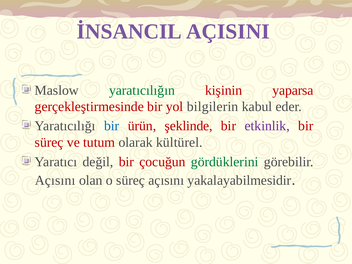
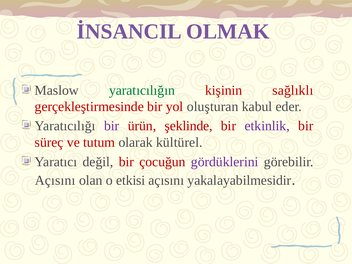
AÇISINI: AÇISINI -> OLMAK (228, 31)
yaparsa: yaparsa -> sağlıklı (293, 90)
bilgilerin: bilgilerin -> oluşturan (213, 107)
bir colour: blue -> purple (112, 126)
gördüklerini colour: green -> purple (225, 162)
o süreç: süreç -> etkisi (131, 180)
